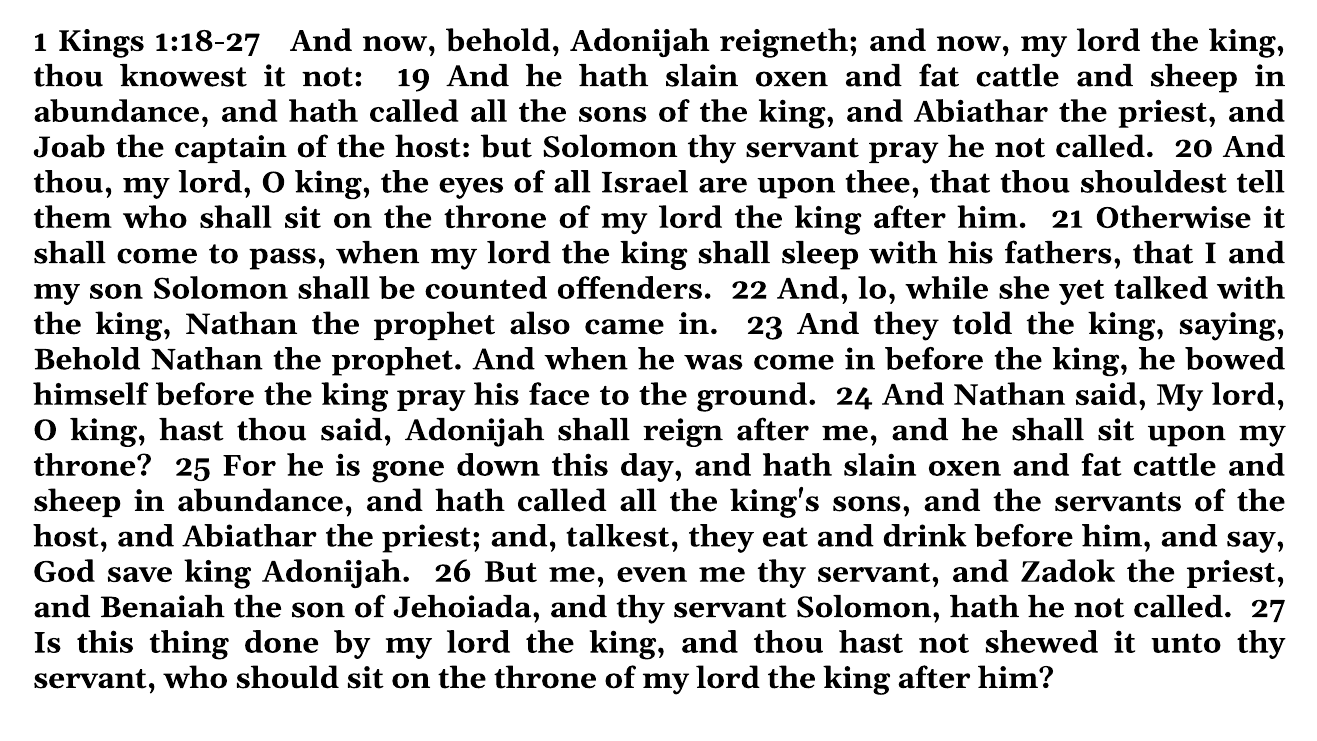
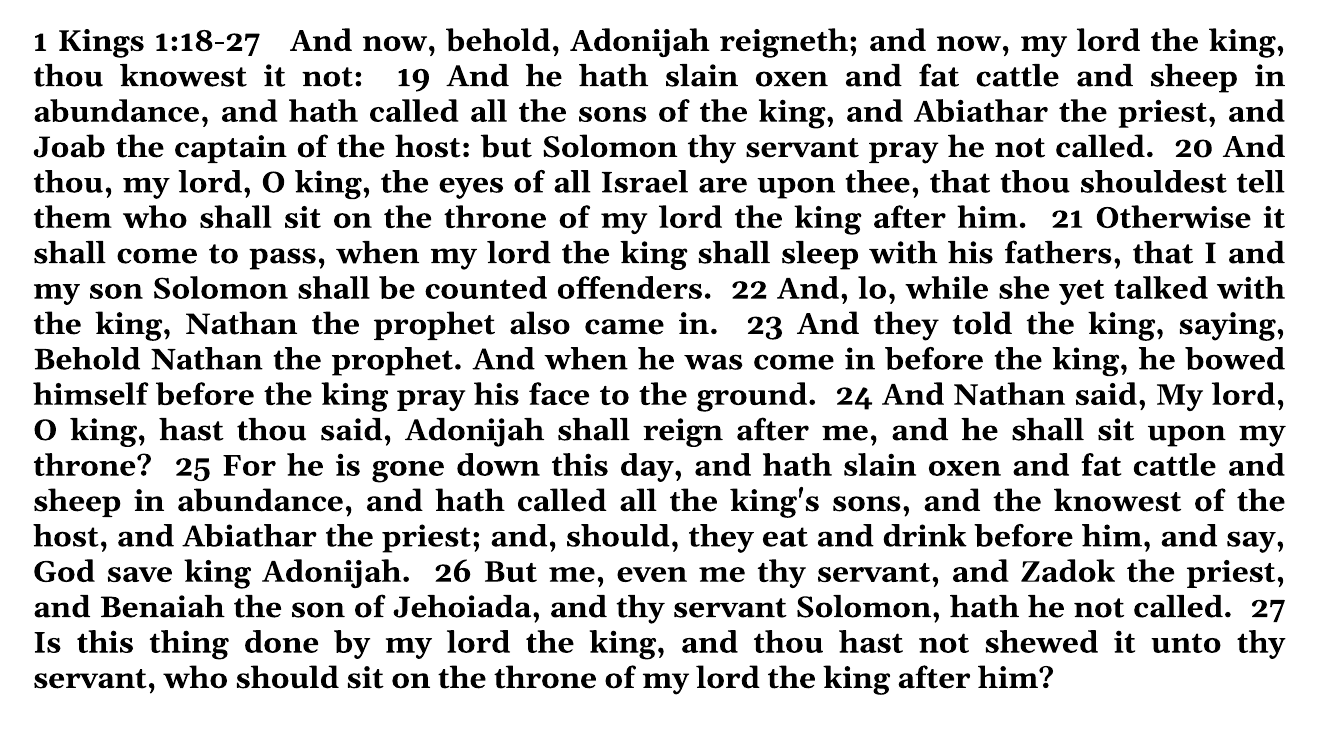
the servants: servants -> knowest (1118, 501)
and talkest: talkest -> should (623, 537)
